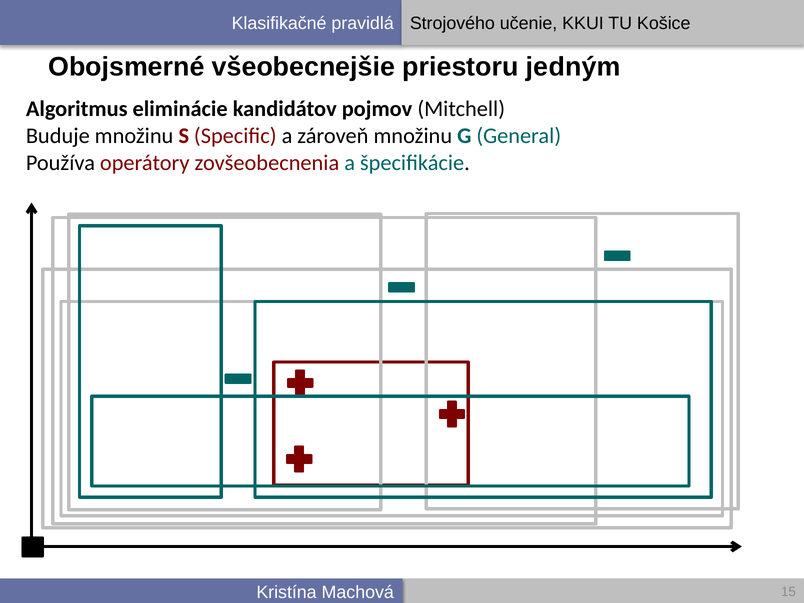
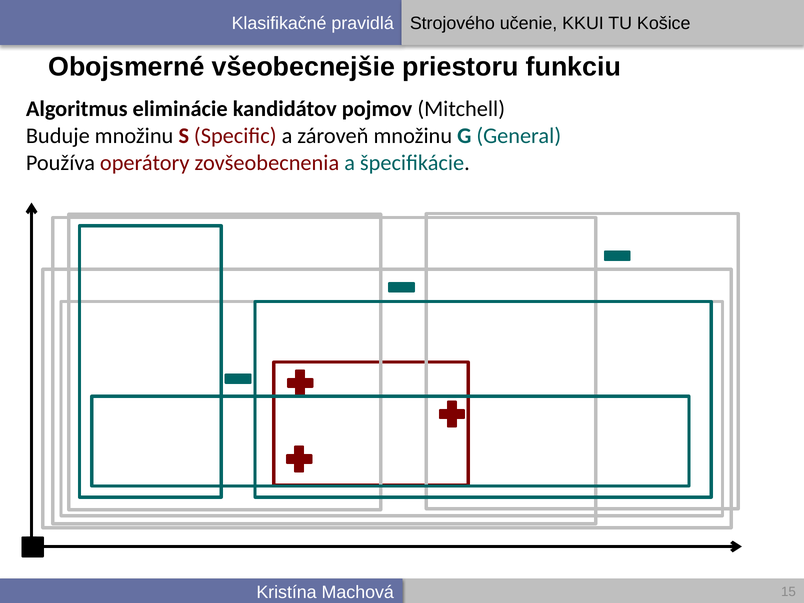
jedným: jedným -> funkciu (573, 67)
